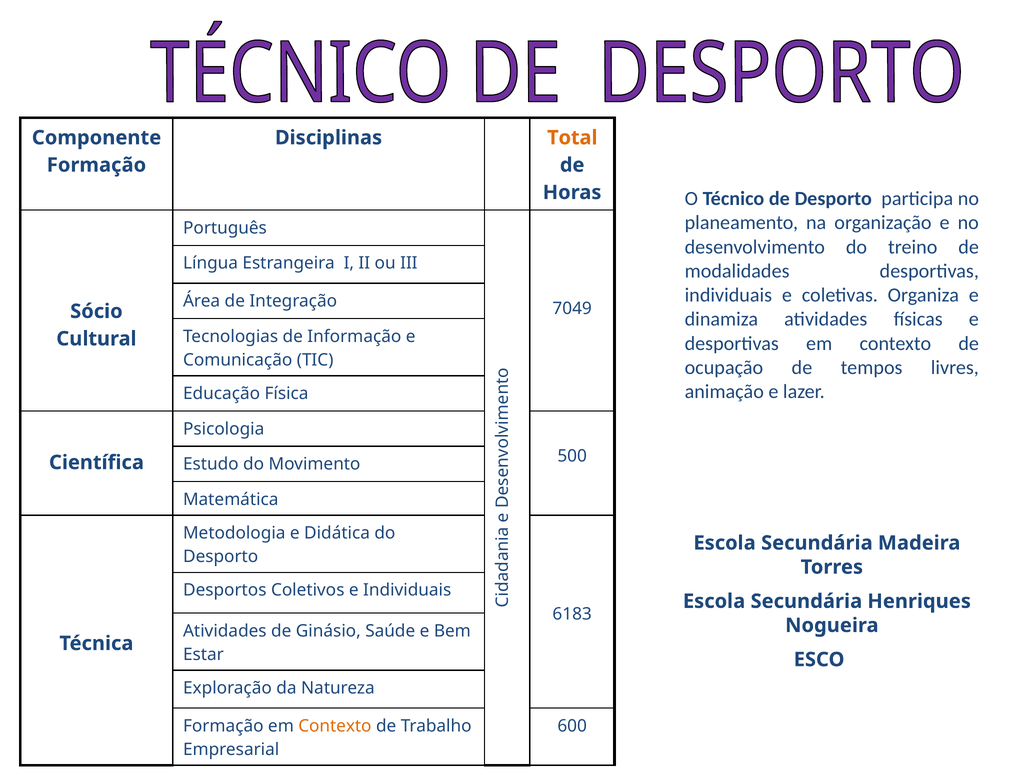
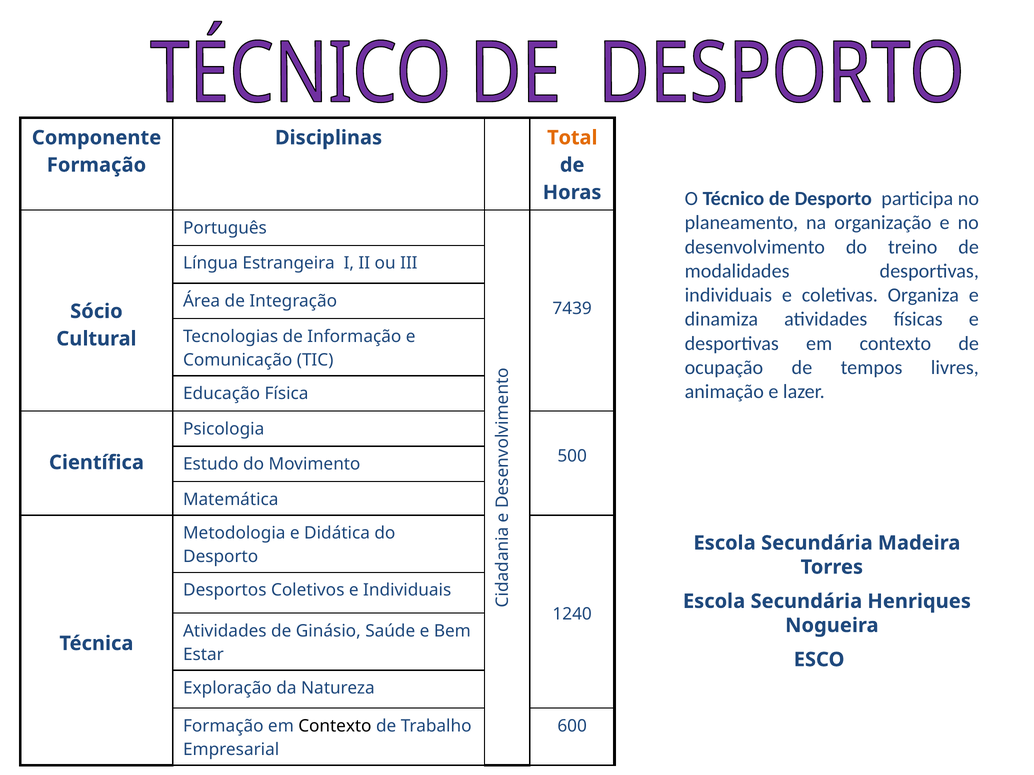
7049: 7049 -> 7439 (572, 309)
6183: 6183 -> 1240 (572, 614)
Contexto colour: orange -> black (335, 726)
